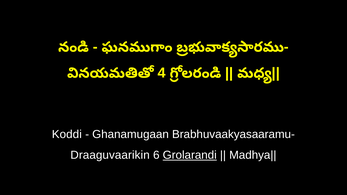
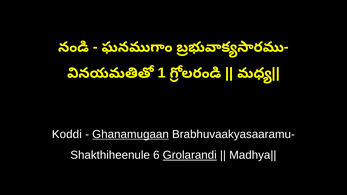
4: 4 -> 1 (162, 73)
Ghanamugaan underline: none -> present (131, 134)
Draaguvaarikin: Draaguvaarikin -> Shakthiheenule (110, 155)
